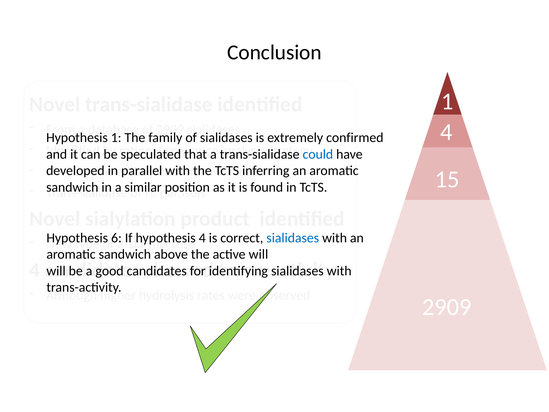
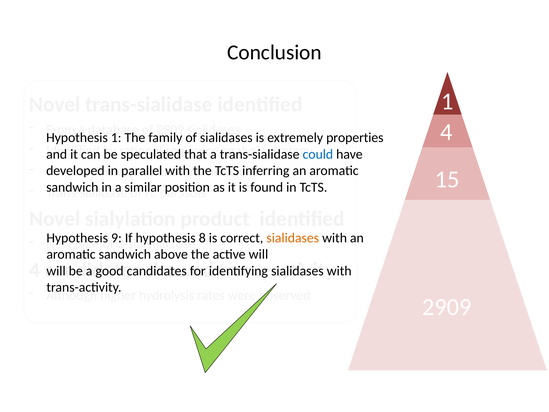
extremely confirmed: confirmed -> properties (355, 138)
6: 6 -> 9 (116, 238)
4: 4 -> 8 (202, 238)
sialidases colour: blue -> orange (293, 238)
